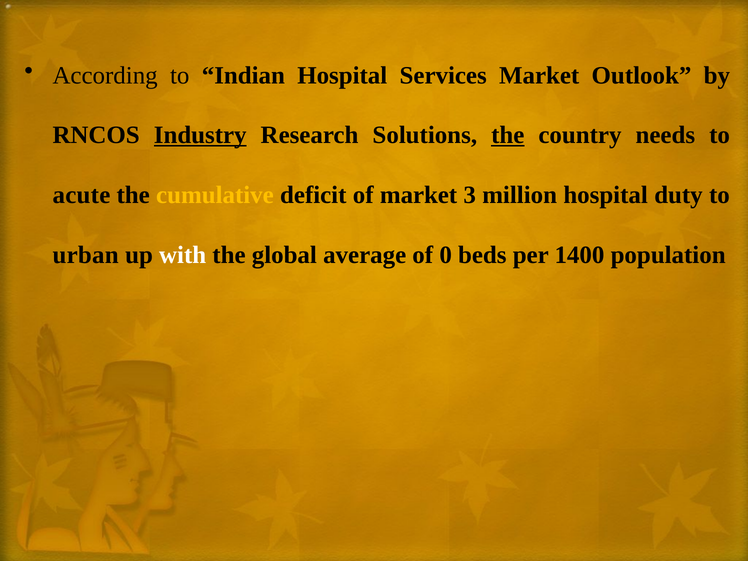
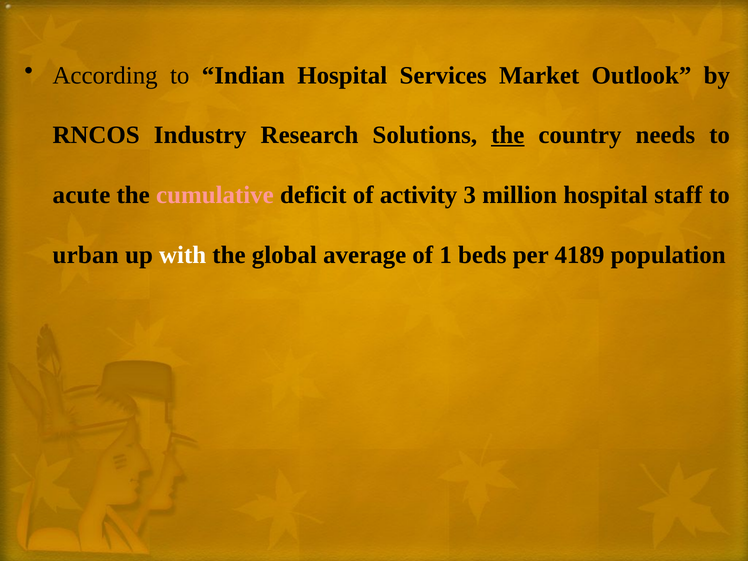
Industry underline: present -> none (200, 135)
cumulative colour: yellow -> pink (215, 195)
of market: market -> activity (419, 195)
duty: duty -> staff (678, 195)
0: 0 -> 1 (446, 255)
1400: 1400 -> 4189 (579, 255)
